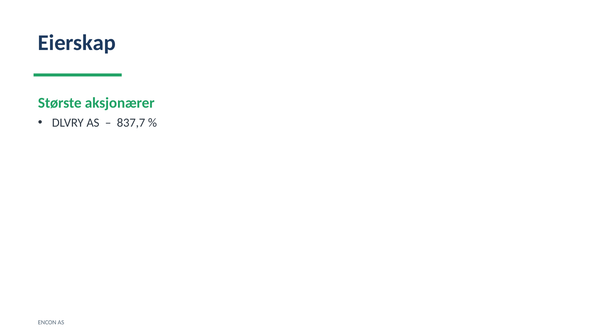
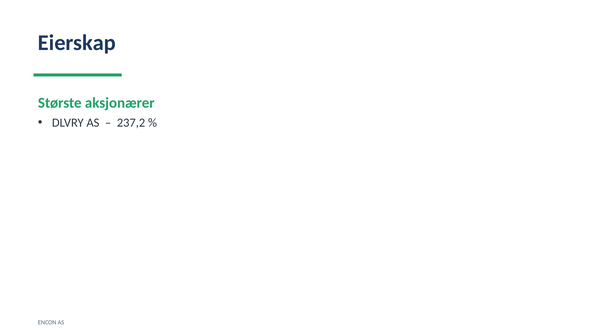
837,7: 837,7 -> 237,2 (131, 123)
